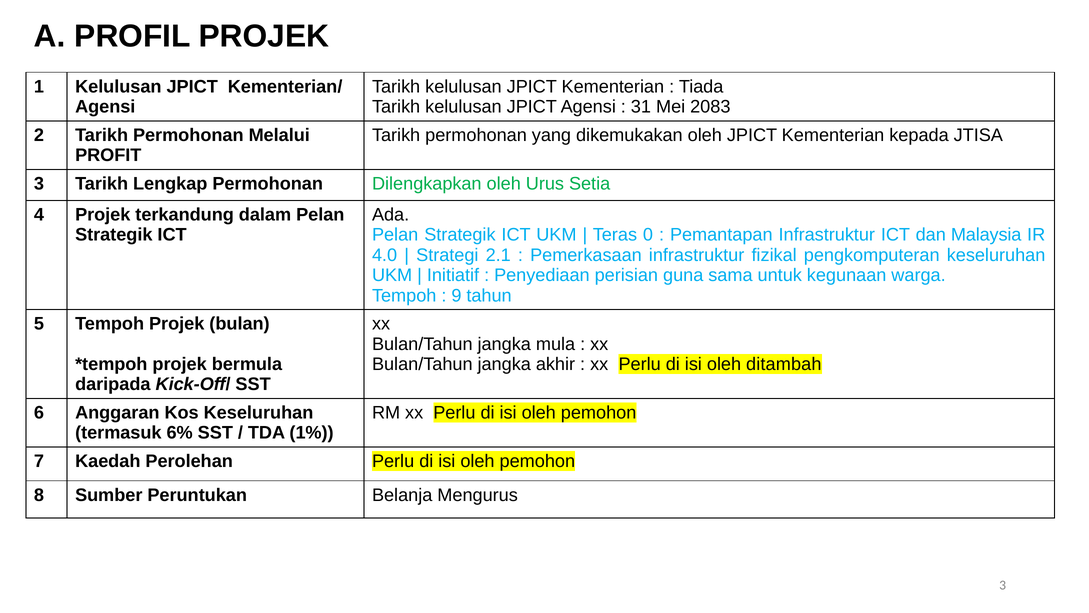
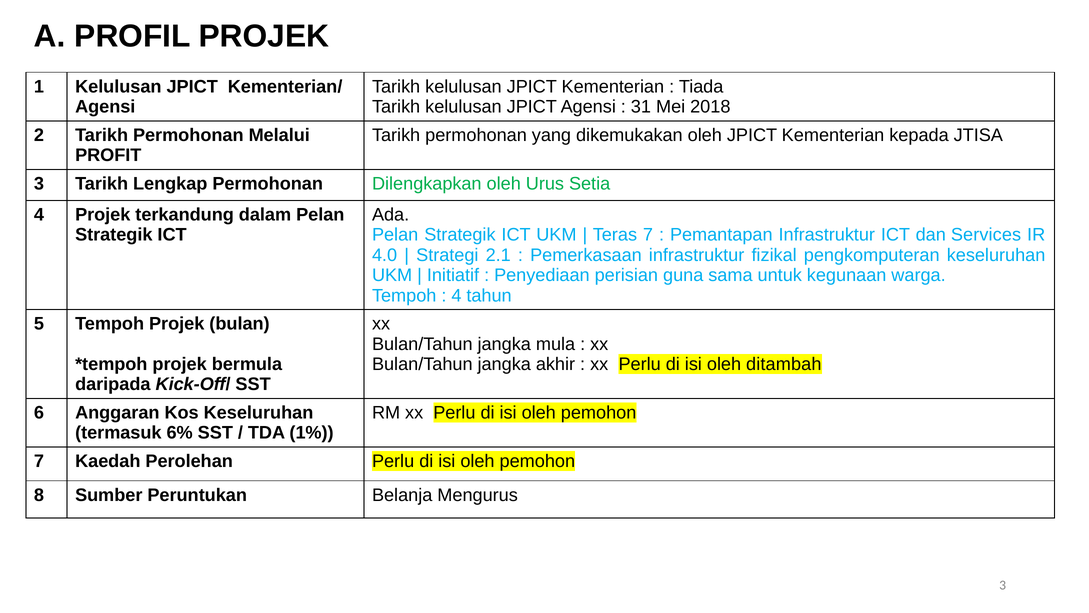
2083: 2083 -> 2018 (710, 107)
Teras 0: 0 -> 7 (648, 235)
Malaysia: Malaysia -> Services (986, 235)
9: 9 -> 4 (457, 295)
